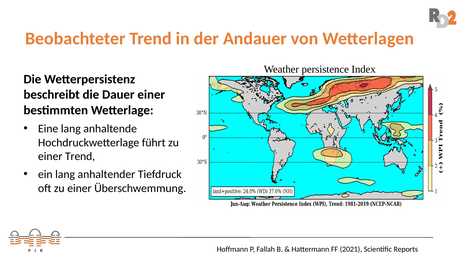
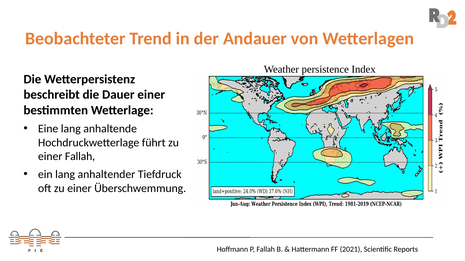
einer Trend: Trend -> Fallah (80, 157)
